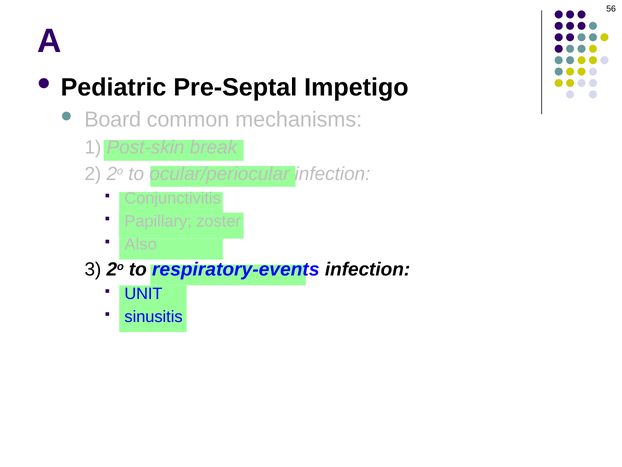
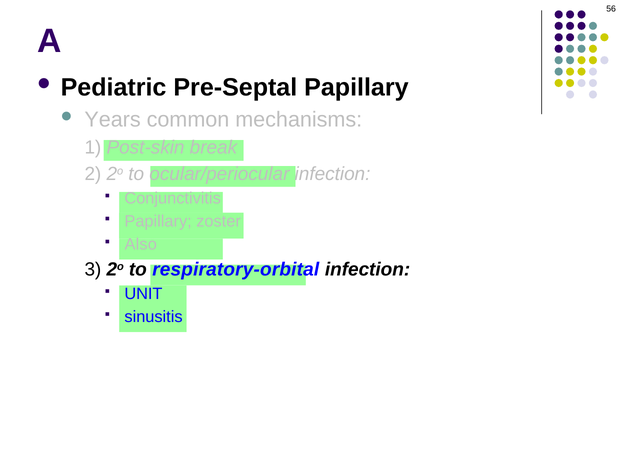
Pre-Septal Impetigo: Impetigo -> Papillary (356, 87)
Board: Board -> Years (113, 119)
respiratory-events: respiratory-events -> respiratory-orbital (236, 269)
